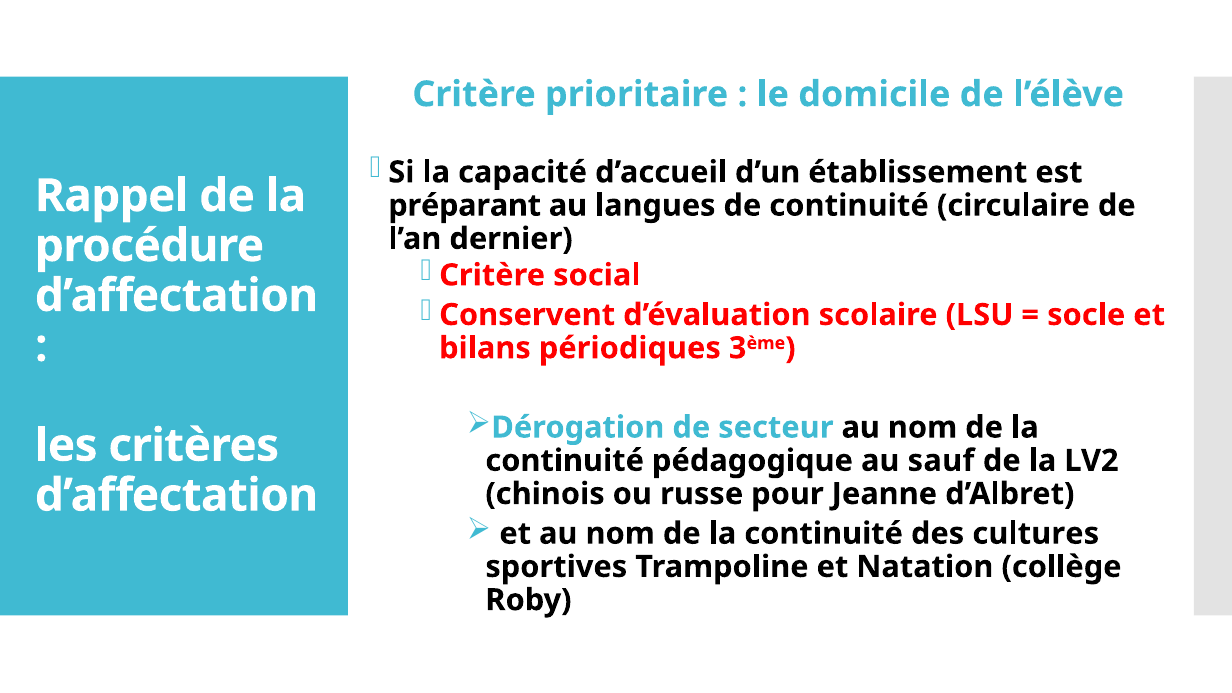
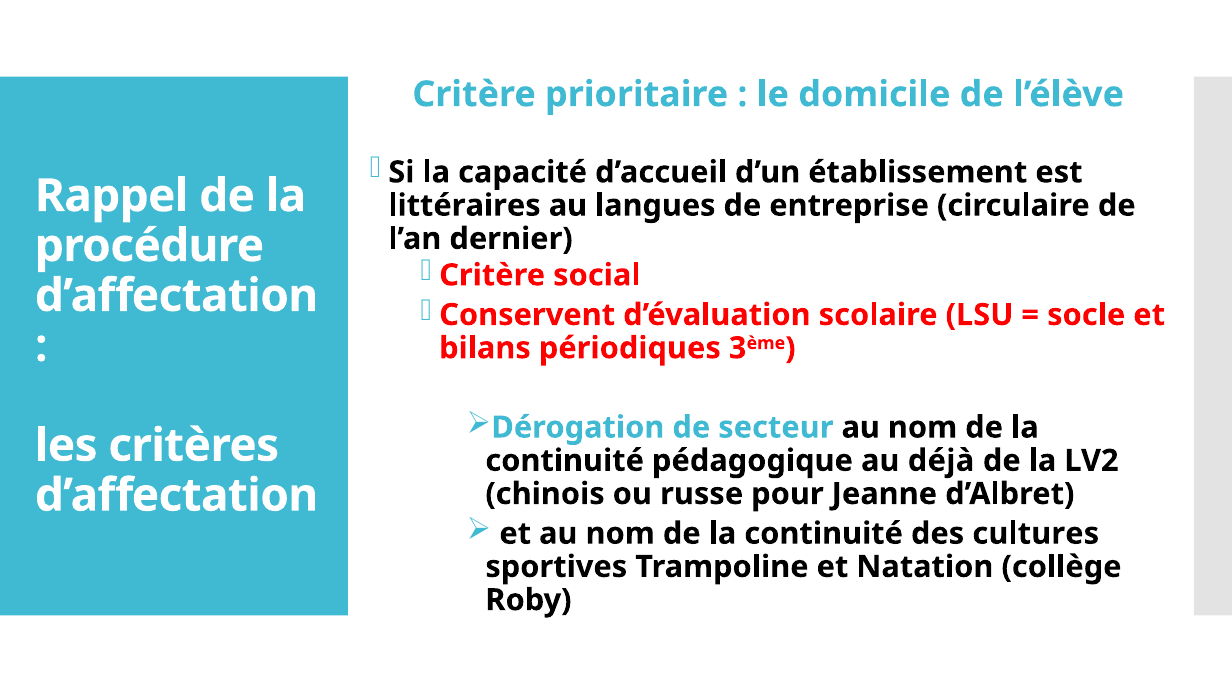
préparant: préparant -> littéraires (465, 206)
de continuité: continuité -> entreprise (849, 206)
sauf: sauf -> déjà (941, 461)
